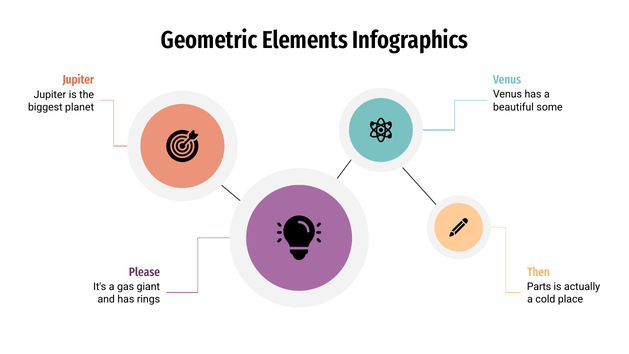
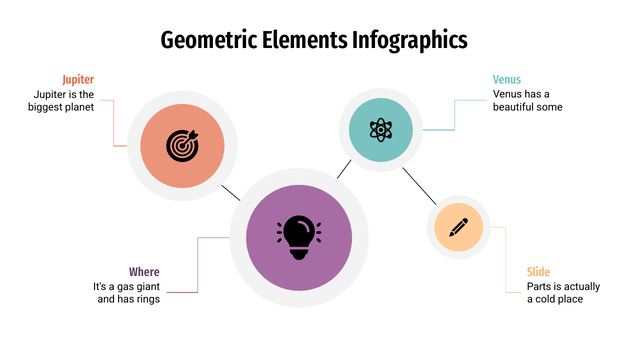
Please: Please -> Where (144, 272)
Then: Then -> Slide (539, 272)
